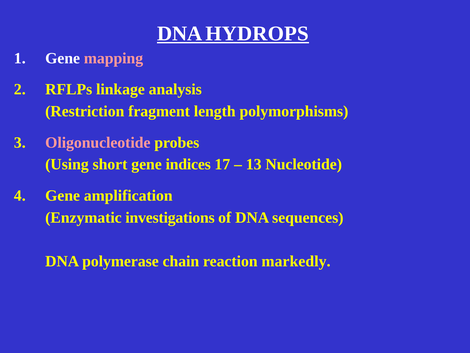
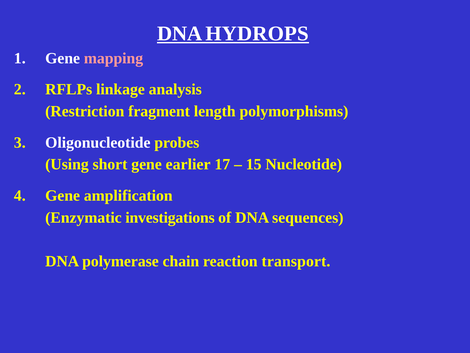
Oligonucleotide colour: pink -> white (98, 142)
indices: indices -> earlier (188, 164)
13: 13 -> 15 (254, 164)
markedly: markedly -> transport (296, 261)
